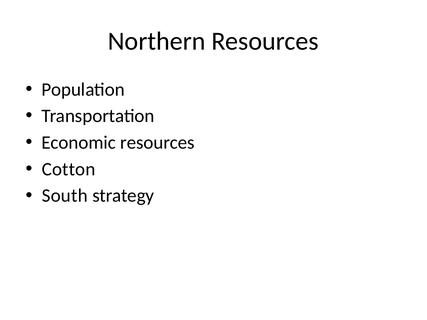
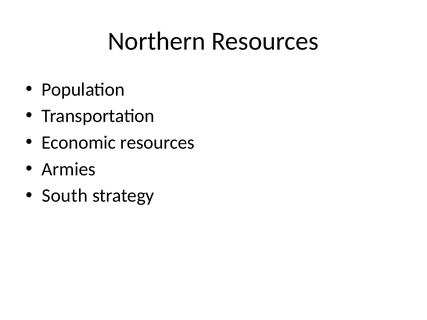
Cotton: Cotton -> Armies (69, 169)
